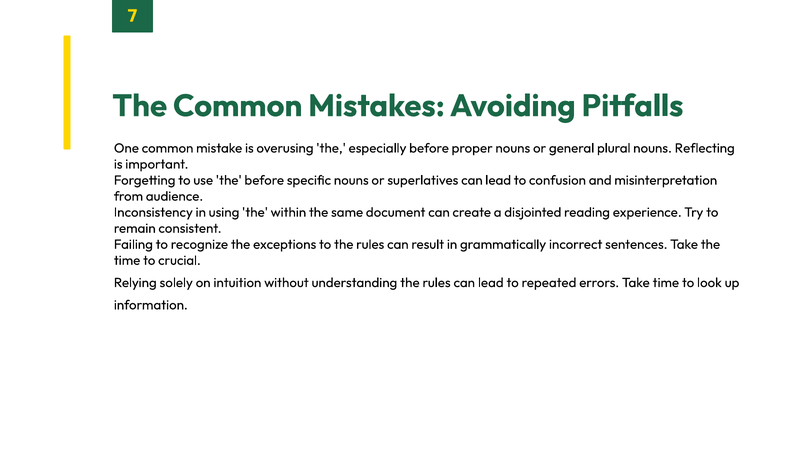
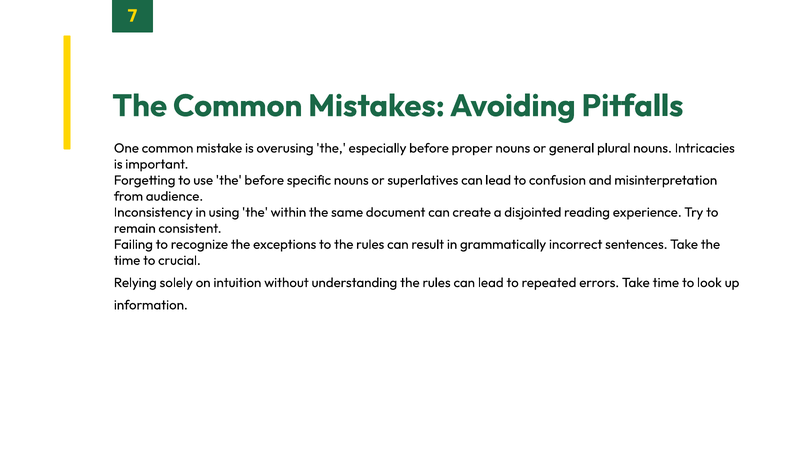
Reflecting: Reflecting -> Intricacies (705, 148)
